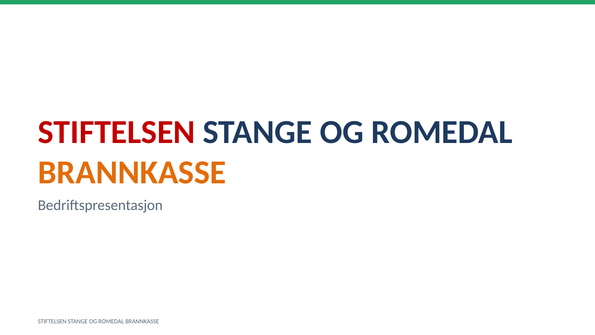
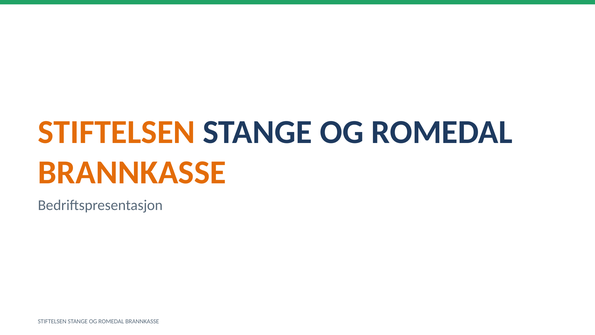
STIFTELSEN colour: red -> orange (117, 132)
